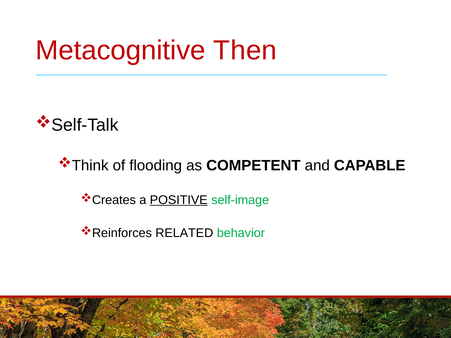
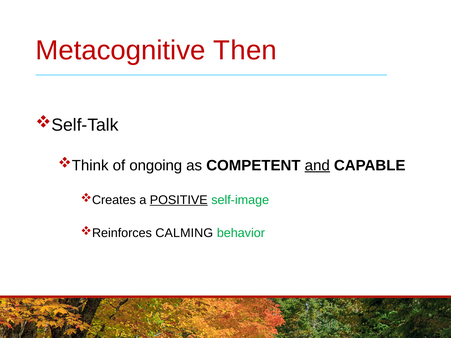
flooding: flooding -> ongoing (156, 166)
and underline: none -> present (317, 166)
RELATED: RELATED -> CALMING (184, 233)
